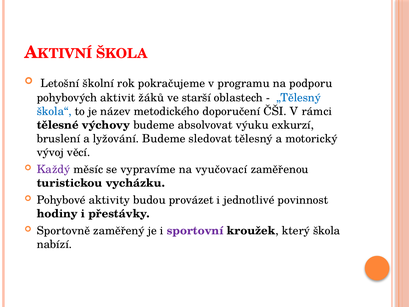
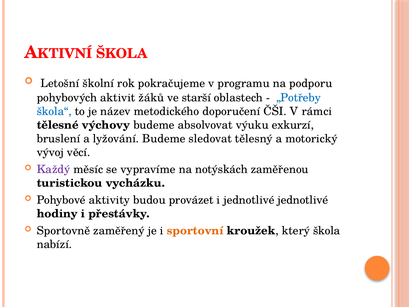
„Tělesný: „Tělesný -> „Potřeby (299, 98)
vyučovací: vyučovací -> notýskách (221, 169)
jednotlivé povinnost: povinnost -> jednotlivé (303, 200)
sportovní colour: purple -> orange (195, 231)
